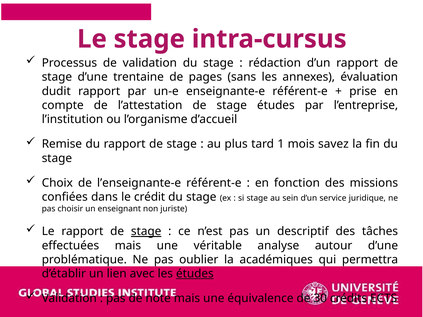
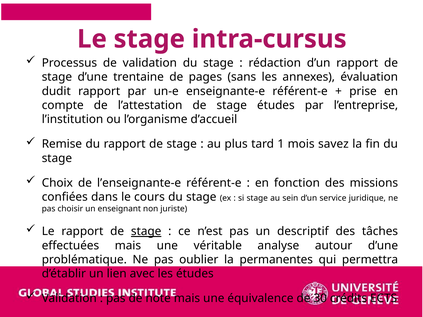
crédit: crédit -> cours (150, 197)
académiques: académiques -> permanentes (276, 260)
études underline: present -> none (195, 274)
